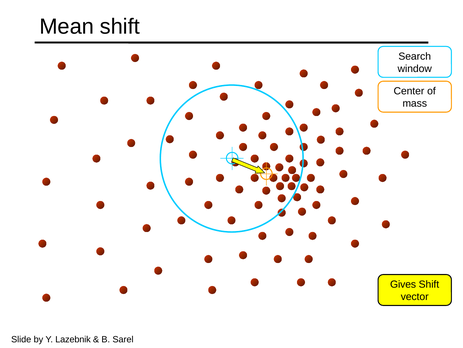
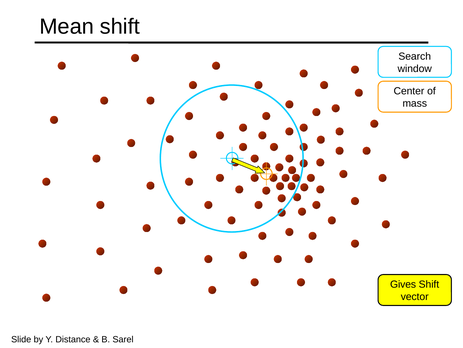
Lazebnik: Lazebnik -> Distance (73, 339)
